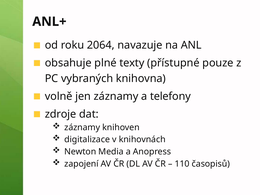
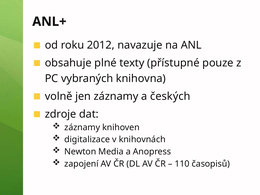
2064: 2064 -> 2012 (101, 45)
telefony: telefony -> českých (170, 96)
